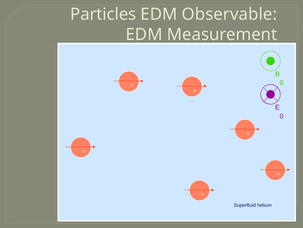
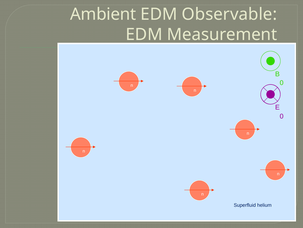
Particles: Particles -> Ambient (103, 14)
